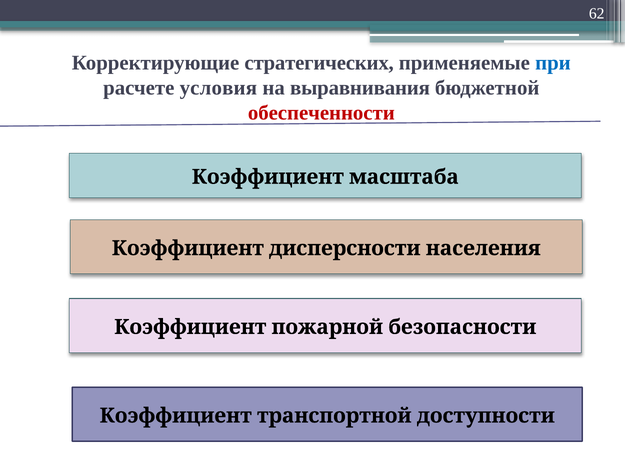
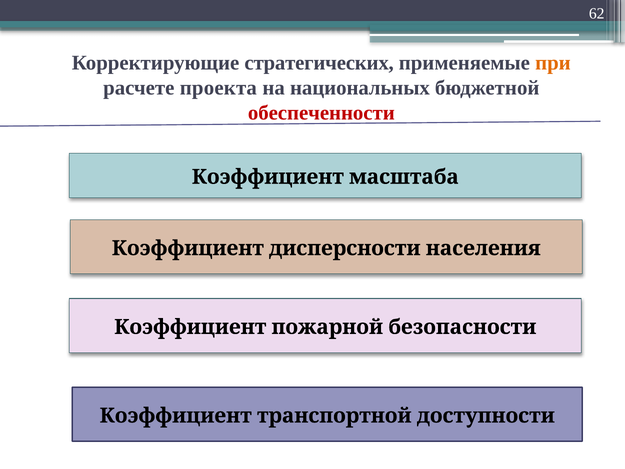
при colour: blue -> orange (553, 63)
условия: условия -> проекта (218, 88)
выравнивания: выравнивания -> национальных (360, 88)
